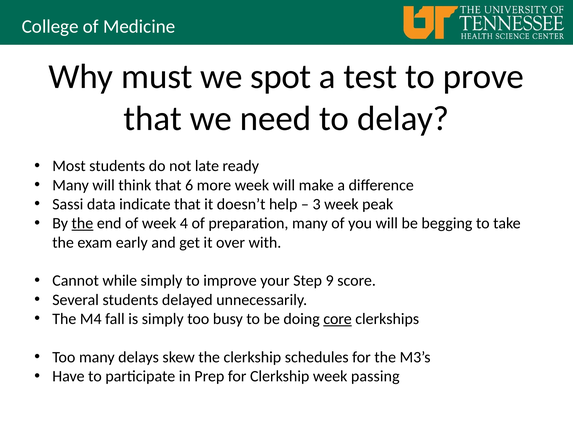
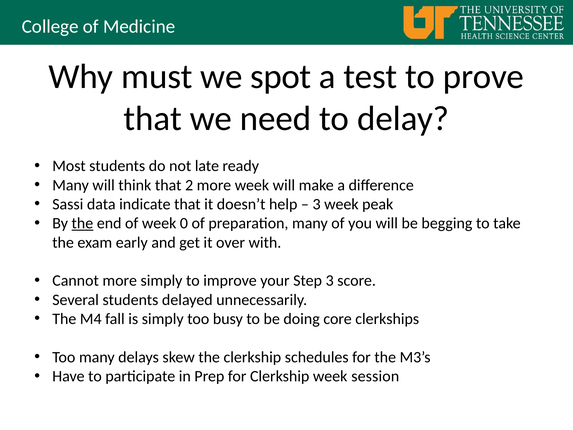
6: 6 -> 2 (189, 185)
4: 4 -> 0 (184, 223)
Cannot while: while -> more (120, 281)
Step 9: 9 -> 3 (330, 281)
core underline: present -> none (338, 319)
passing: passing -> session (375, 376)
